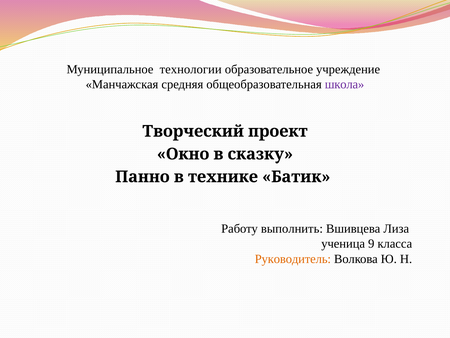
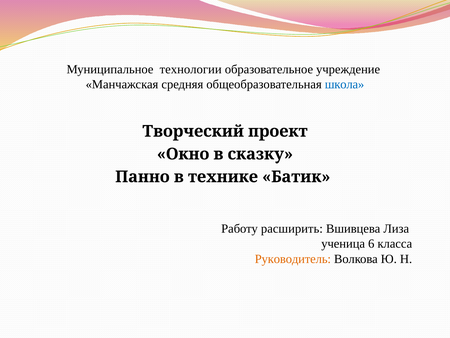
школа colour: purple -> blue (345, 84)
выполнить: выполнить -> расширить (292, 228)
9: 9 -> 6 (371, 243)
